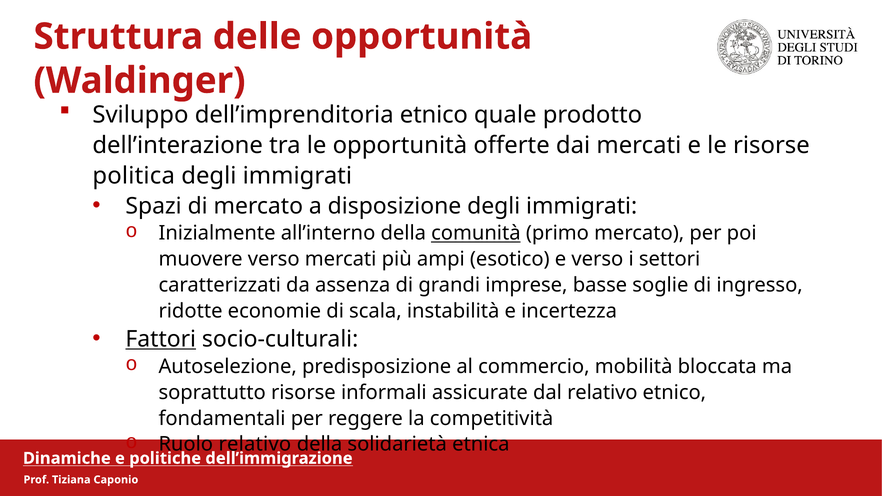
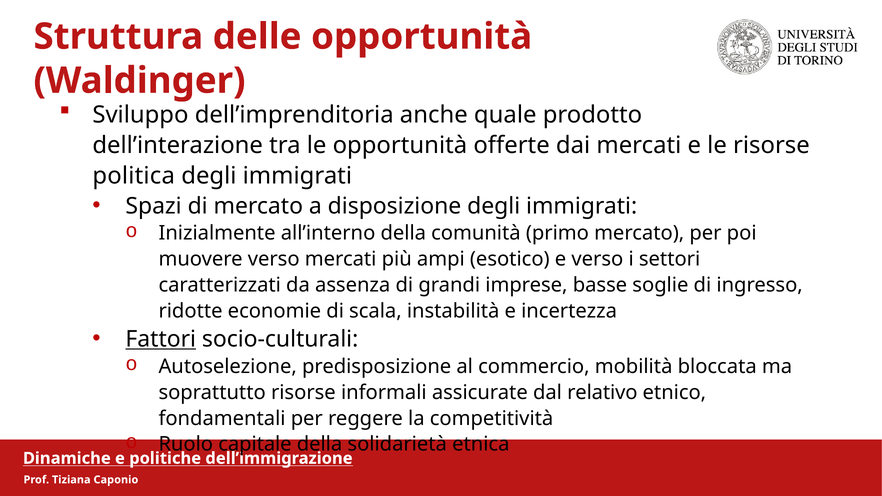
dell’imprenditoria etnico: etnico -> anche (434, 115)
comunità underline: present -> none (476, 233)
Ruolo relativo: relativo -> capitale (255, 444)
